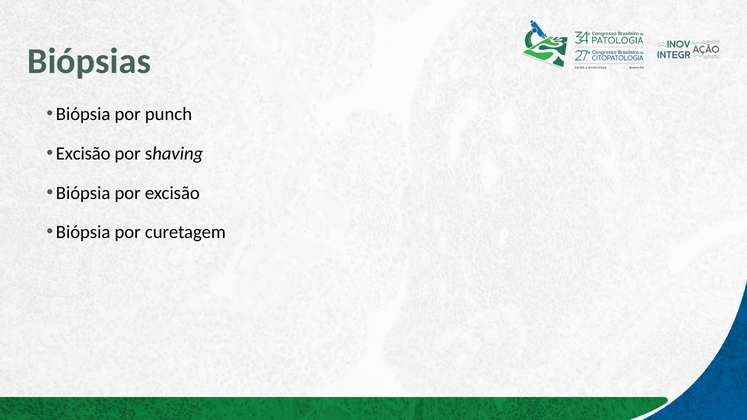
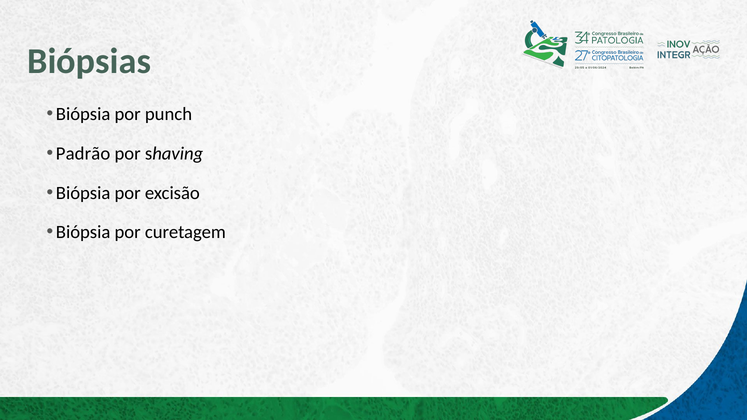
Excisão: Excisão -> Padrão (83, 154)
